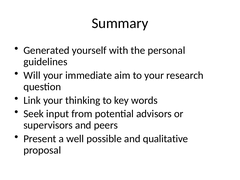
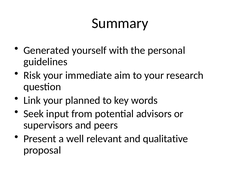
Will: Will -> Risk (32, 75)
thinking: thinking -> planned (83, 100)
possible: possible -> relevant (104, 139)
